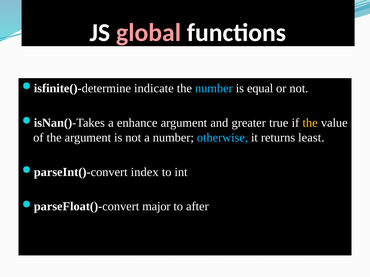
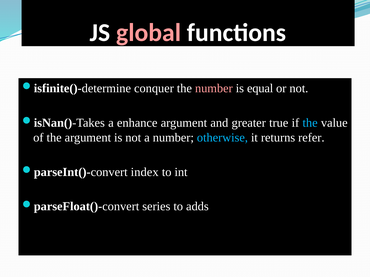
indicate: indicate -> conquer (154, 88)
number colour: light blue -> pink (214, 88)
the colour: yellow -> light blue (310, 123)
least: least -> refer (311, 138)
major: major -> series (156, 207)
after: after -> adds (197, 207)
